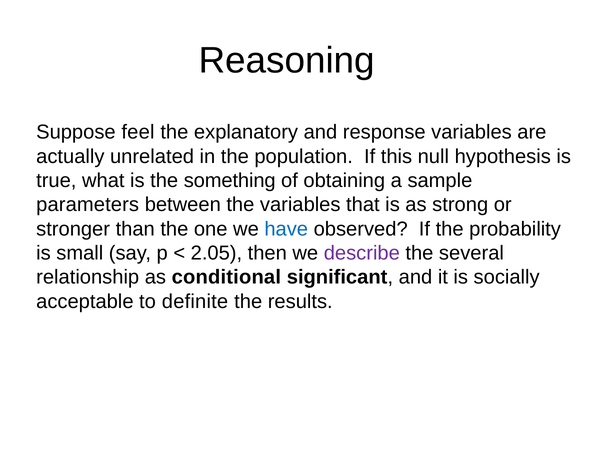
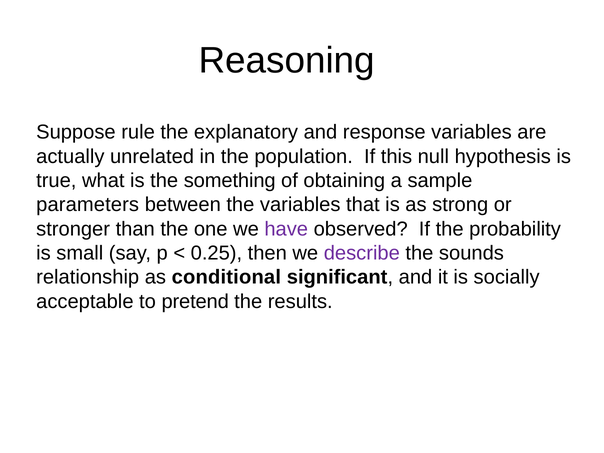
feel: feel -> rule (138, 132)
have colour: blue -> purple (286, 229)
2.05: 2.05 -> 0.25 (216, 253)
several: several -> sounds (471, 253)
definite: definite -> pretend (195, 301)
